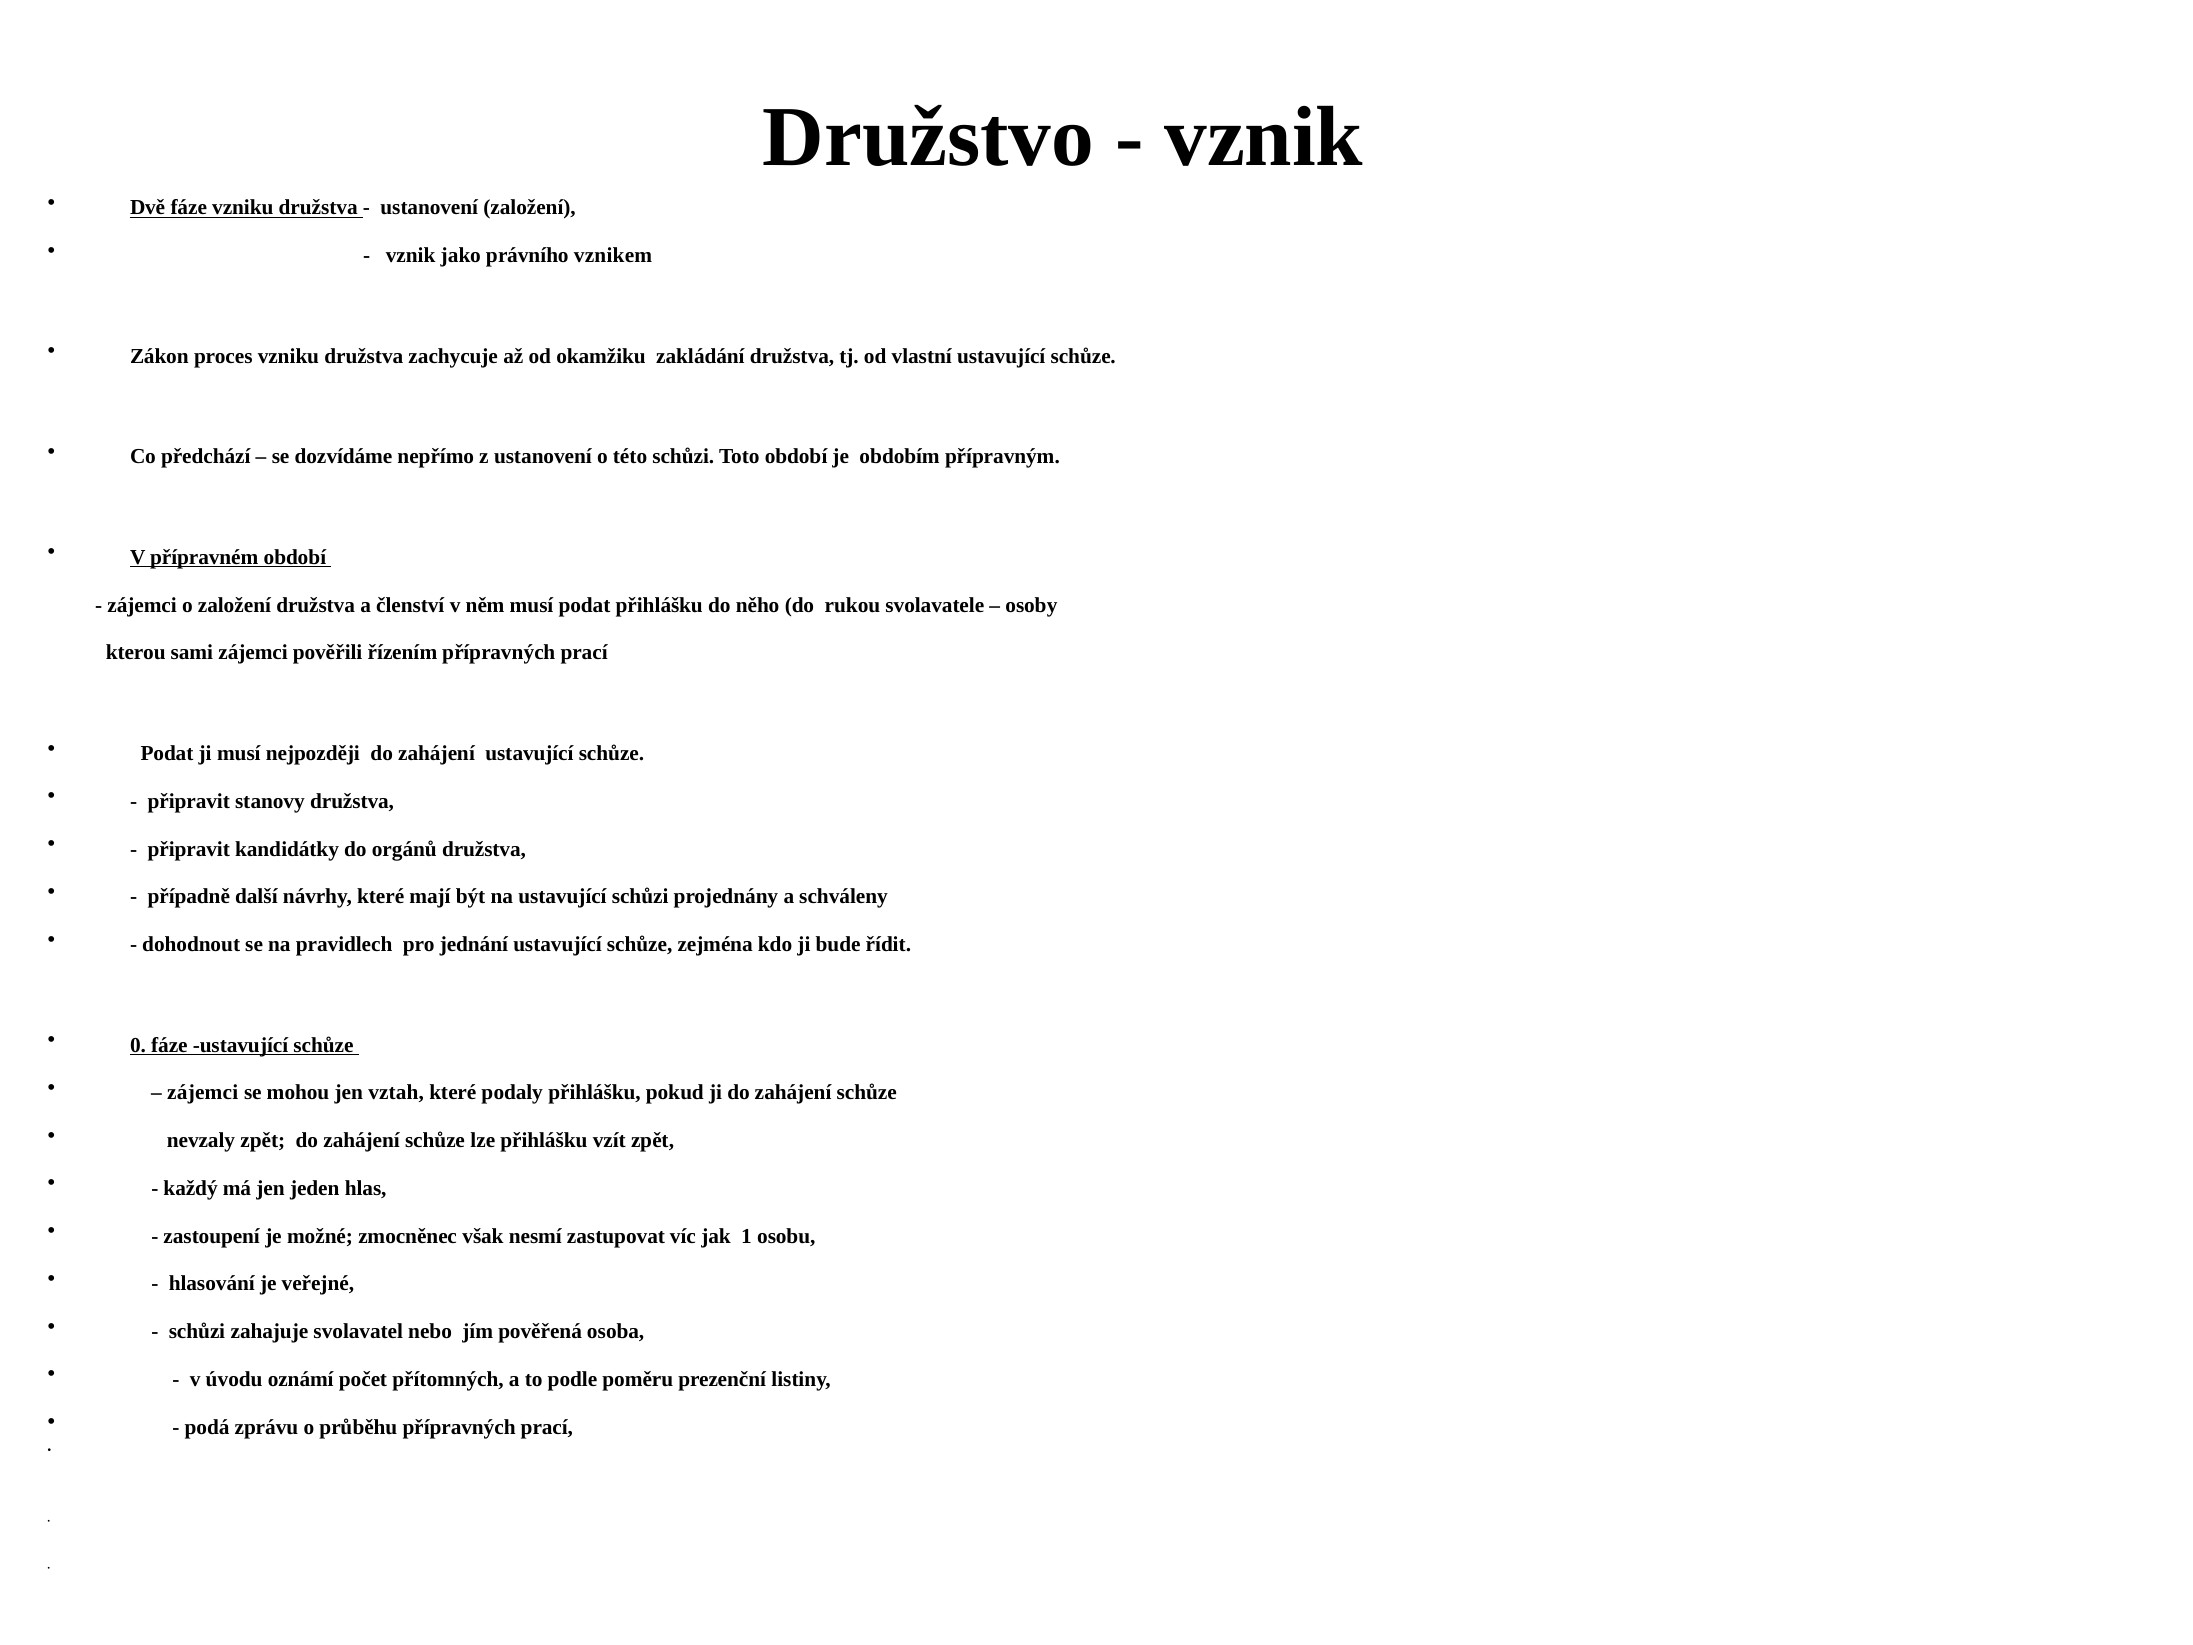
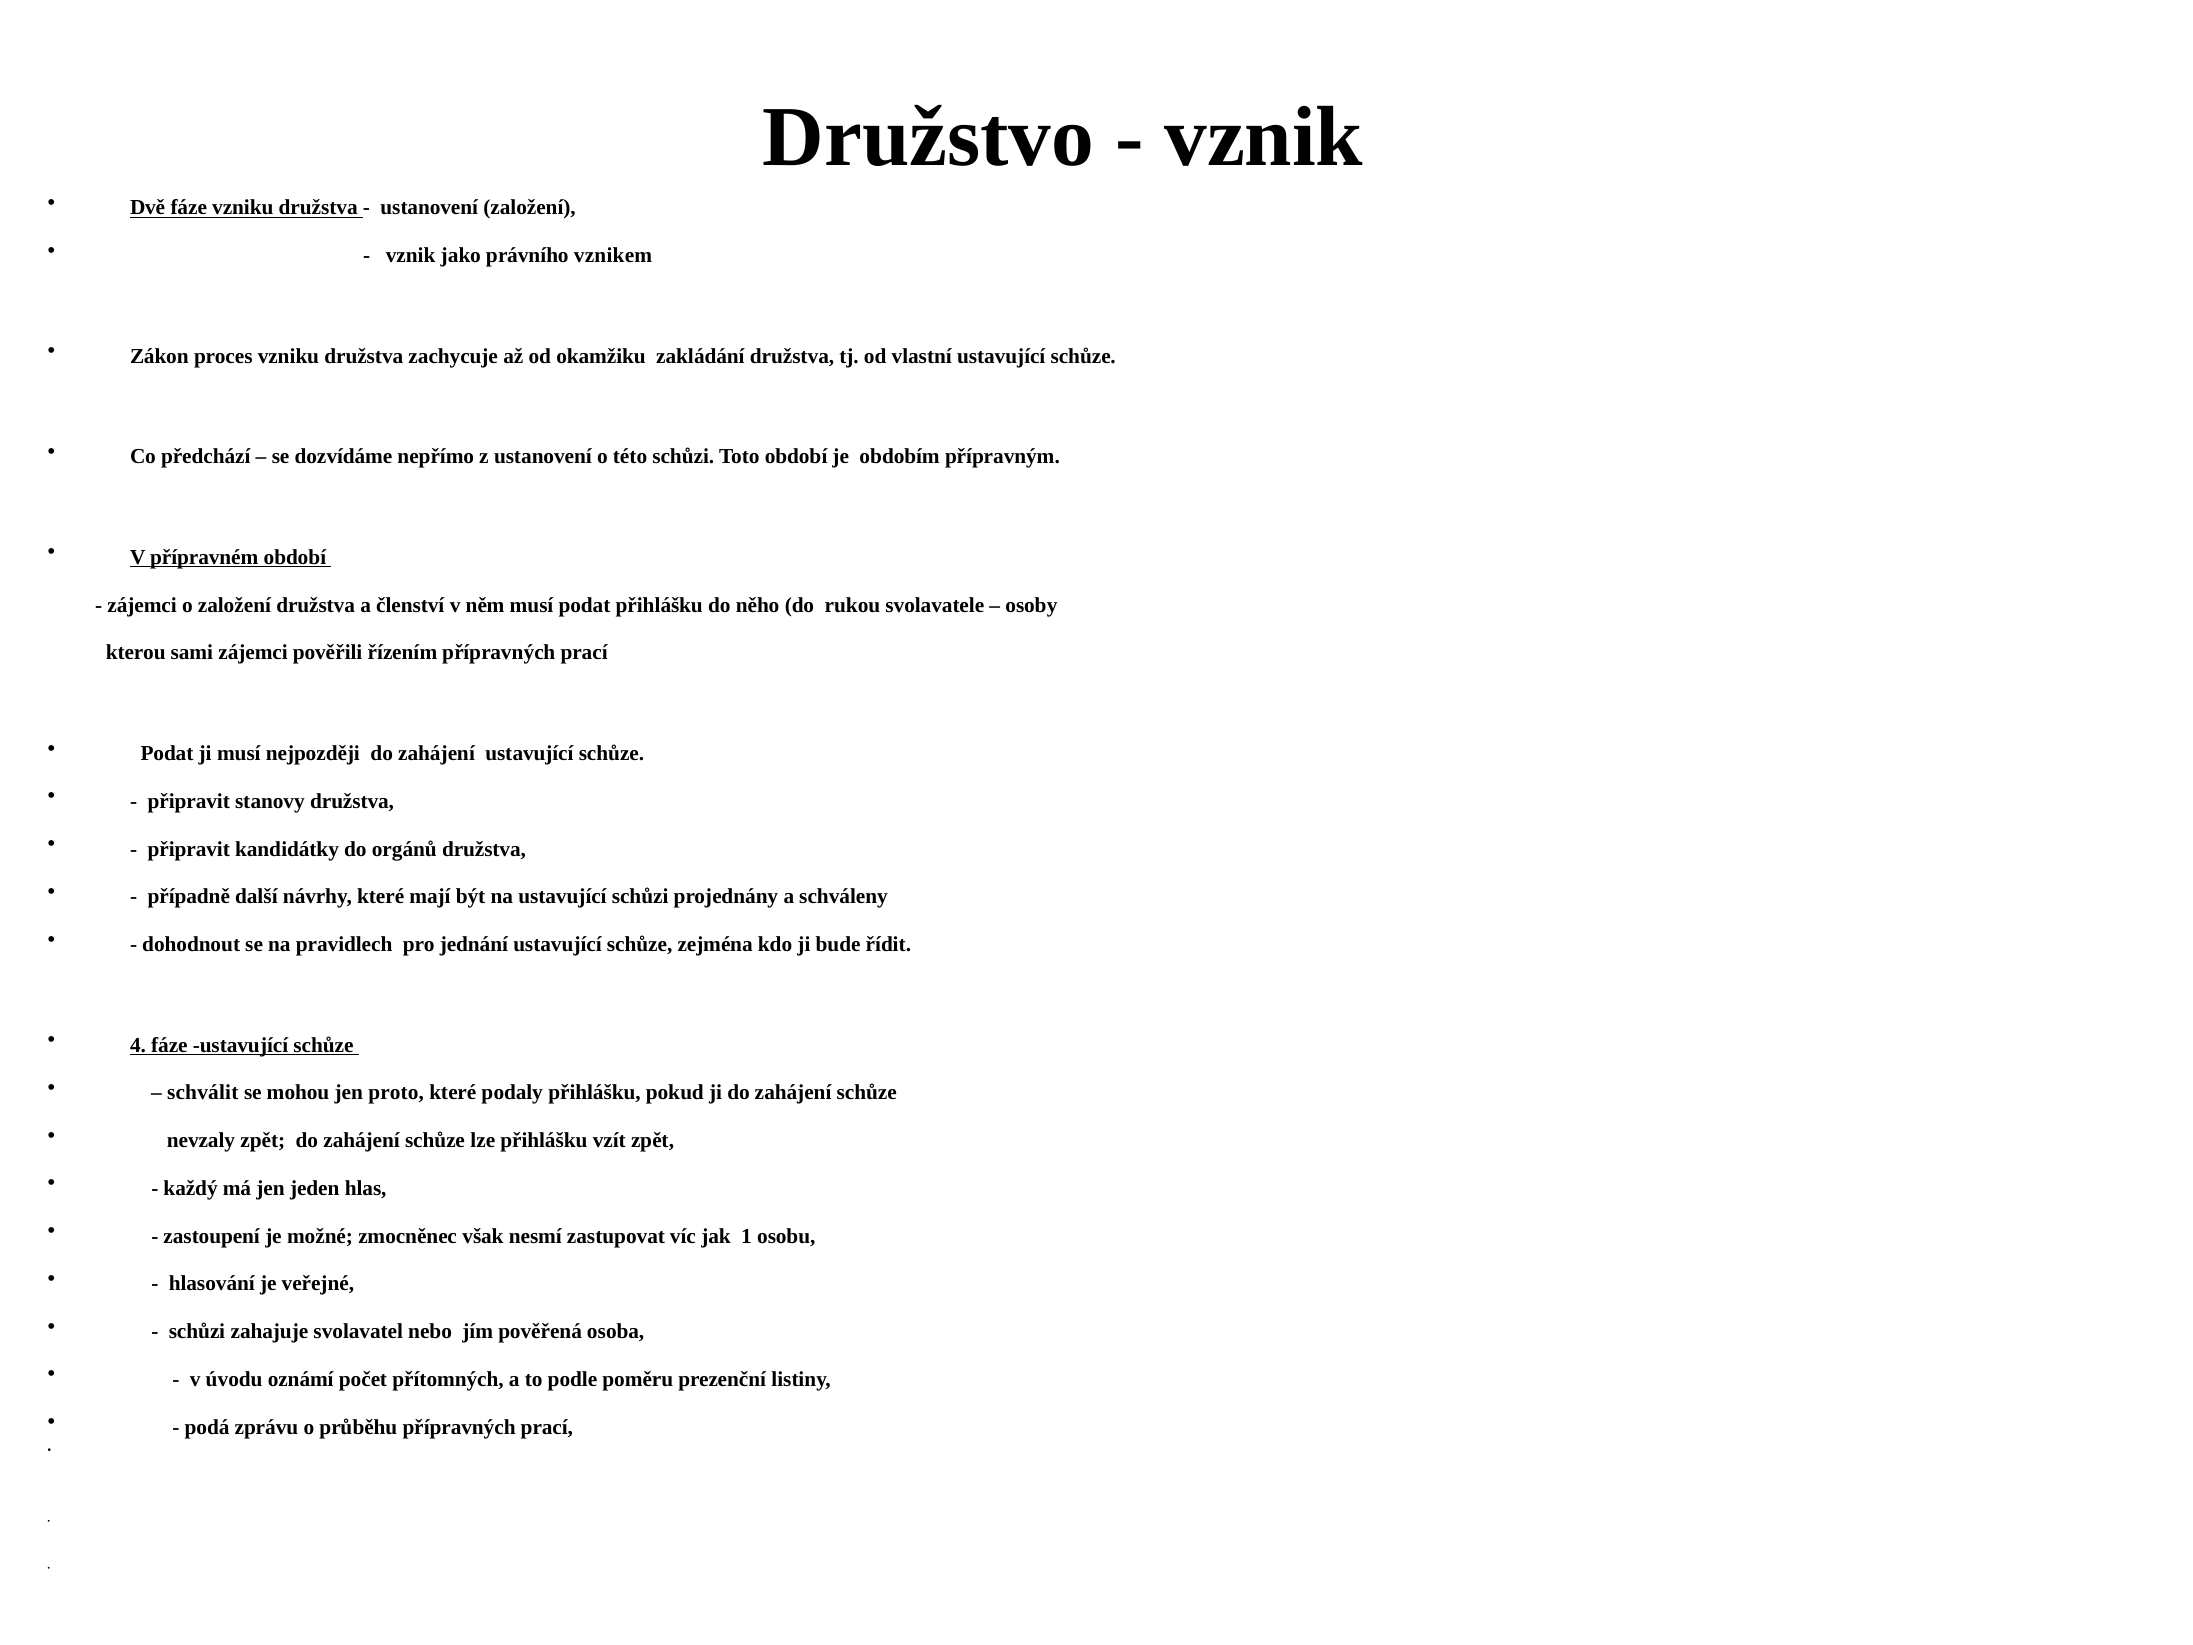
0: 0 -> 4 (138, 1045)
zájemci: zájemci -> schválit (203, 1093)
vztah: vztah -> proto (396, 1093)
